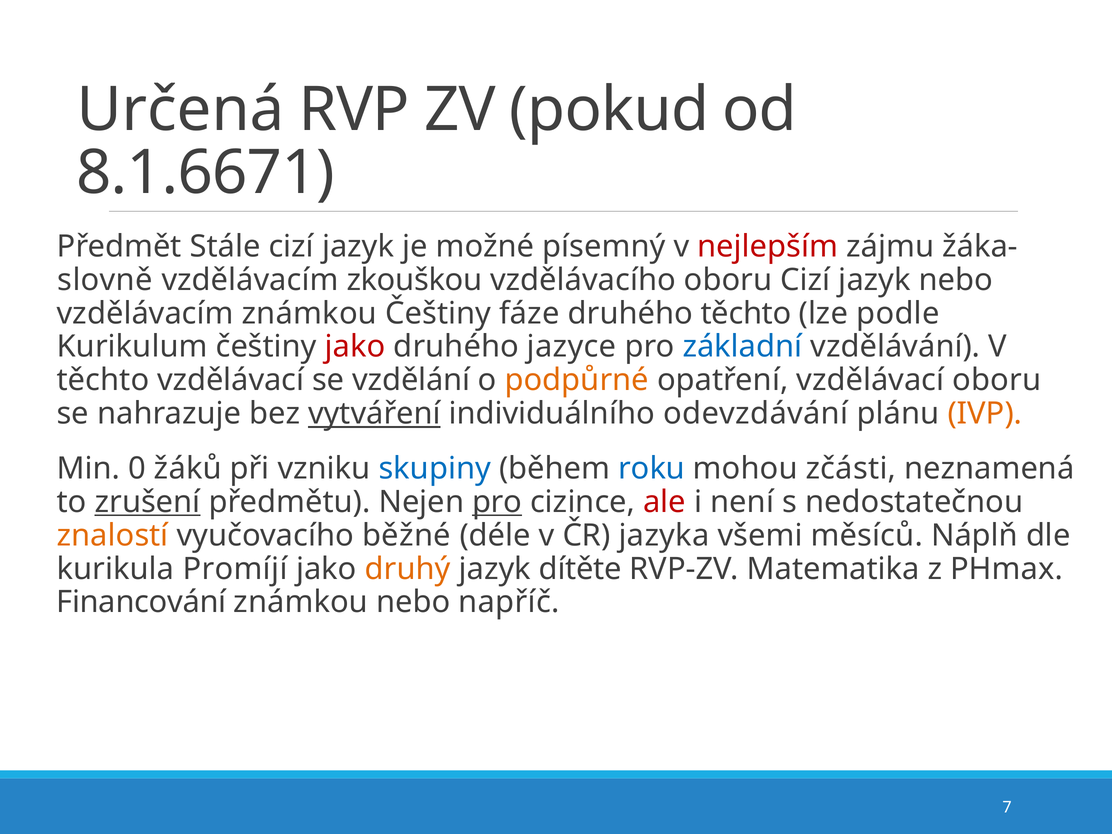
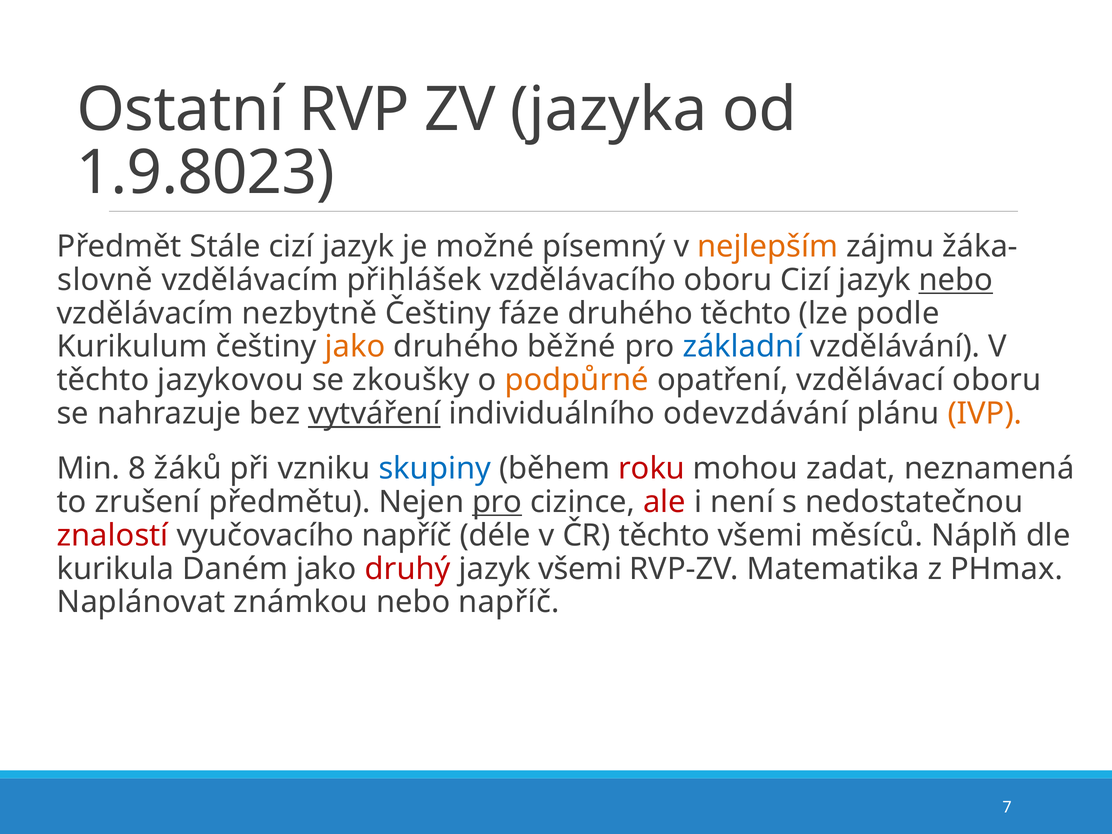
Určená: Určená -> Ostatní (181, 110)
pokud: pokud -> jazyka (609, 110)
8.1.6671: 8.1.6671 -> 1.9.8023 (206, 173)
nejlepším colour: red -> orange (768, 247)
zkouškou: zkouškou -> přihlášek (414, 280)
nebo underline: none -> present (956, 280)
vzdělávacím známkou: známkou -> nezbytně (309, 313)
jako colour: red -> orange (355, 347)
jazyce: jazyce -> běžné (572, 347)
těchto vzdělávací: vzdělávací -> jazykovou (230, 380)
vzdělání: vzdělání -> zkoušky (411, 380)
0: 0 -> 8 (137, 469)
roku colour: blue -> red (652, 469)
zčásti: zčásti -> zadat (851, 469)
zrušení underline: present -> none (148, 502)
znalostí colour: orange -> red (113, 535)
vyučovacího běžné: běžné -> napříč (407, 535)
ČR jazyka: jazyka -> těchto (664, 535)
Promíjí: Promíjí -> Daném (235, 569)
druhý colour: orange -> red (408, 569)
jazyk dítěte: dítěte -> všemi (580, 569)
Financování: Financování -> Naplánovat (141, 602)
